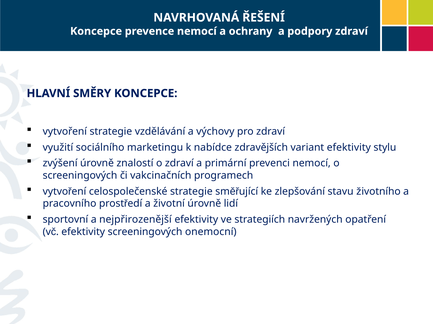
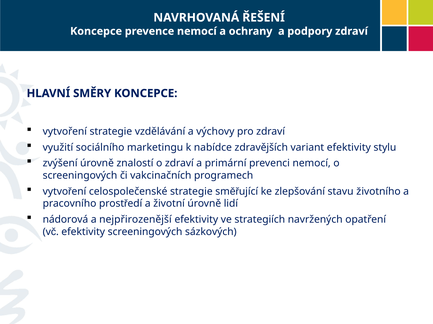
sportovní: sportovní -> nádorová (65, 220)
onemocní: onemocní -> sázkových (211, 232)
